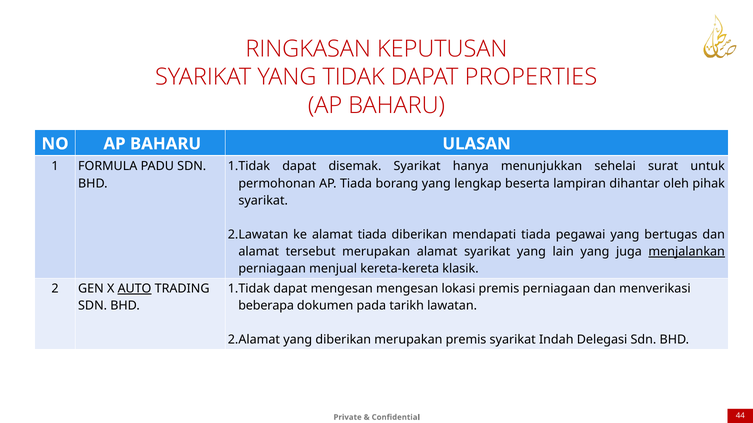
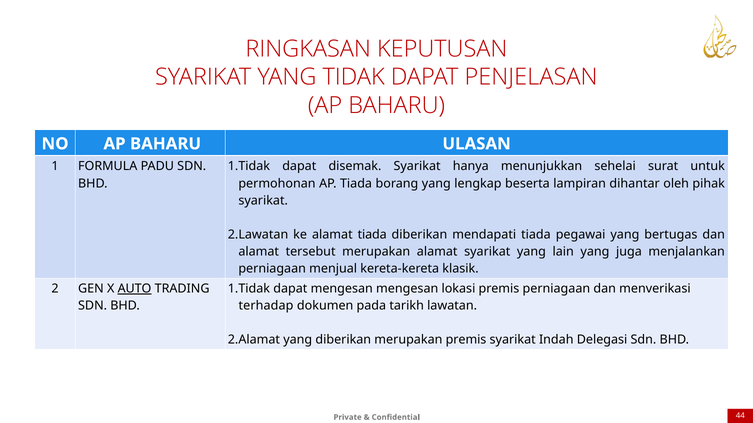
PROPERTIES: PROPERTIES -> PENJELASAN (531, 77)
menjalankan underline: present -> none (687, 252)
beberapa: beberapa -> terhadap (266, 306)
